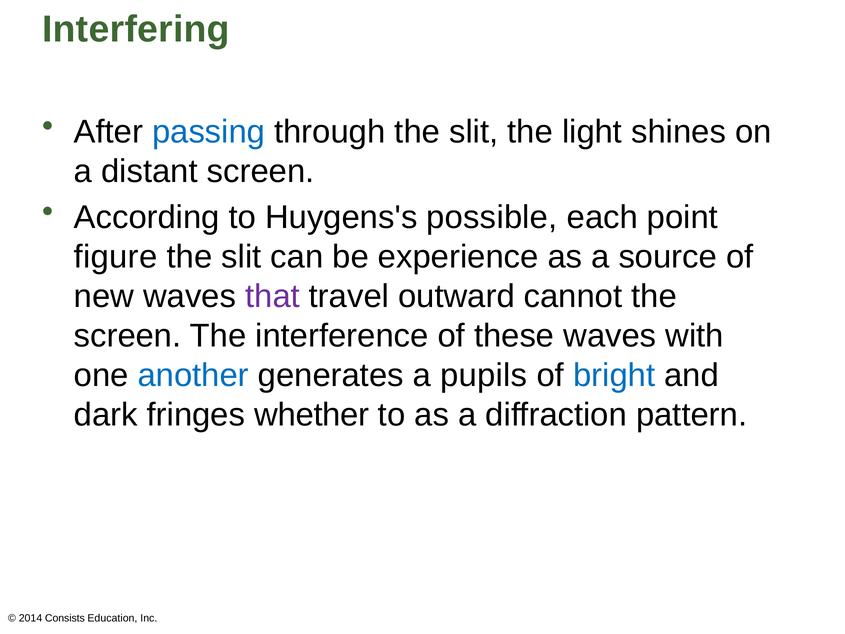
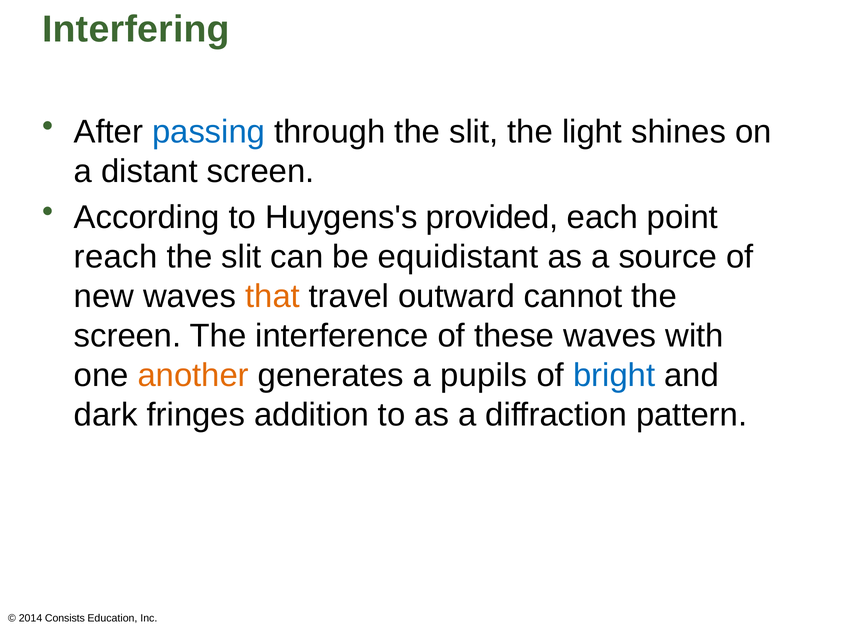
possible: possible -> provided (492, 217)
figure: figure -> reach (116, 257)
experience: experience -> equidistant (458, 257)
that colour: purple -> orange (273, 296)
another colour: blue -> orange (193, 375)
whether: whether -> addition (312, 415)
